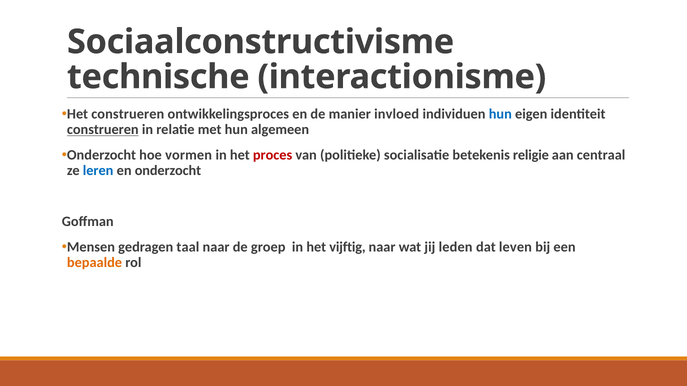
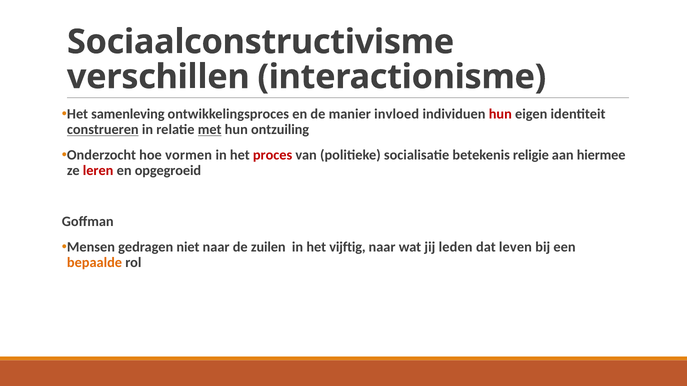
technische: technische -> verschillen (158, 77)
Het construeren: construeren -> samenleving (128, 114)
hun colour: blue -> red (500, 114)
met underline: none -> present (210, 130)
algemeen: algemeen -> ontzuiling (280, 130)
centraal: centraal -> hiermee (601, 155)
leren colour: blue -> red (98, 171)
en onderzocht: onderzocht -> opgegroeid (168, 171)
taal: taal -> niet (188, 247)
groep: groep -> zuilen (268, 247)
